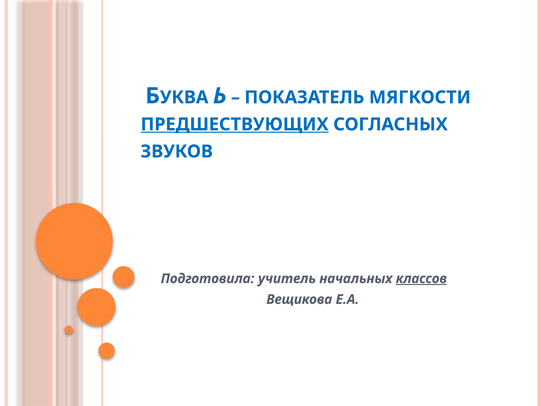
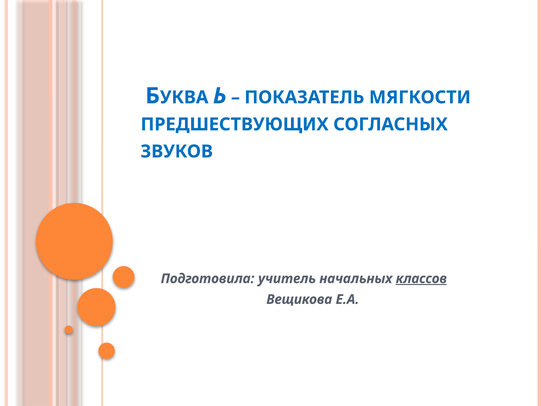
ПРЕДШЕСТВУЮЩИХ underline: present -> none (235, 124)
